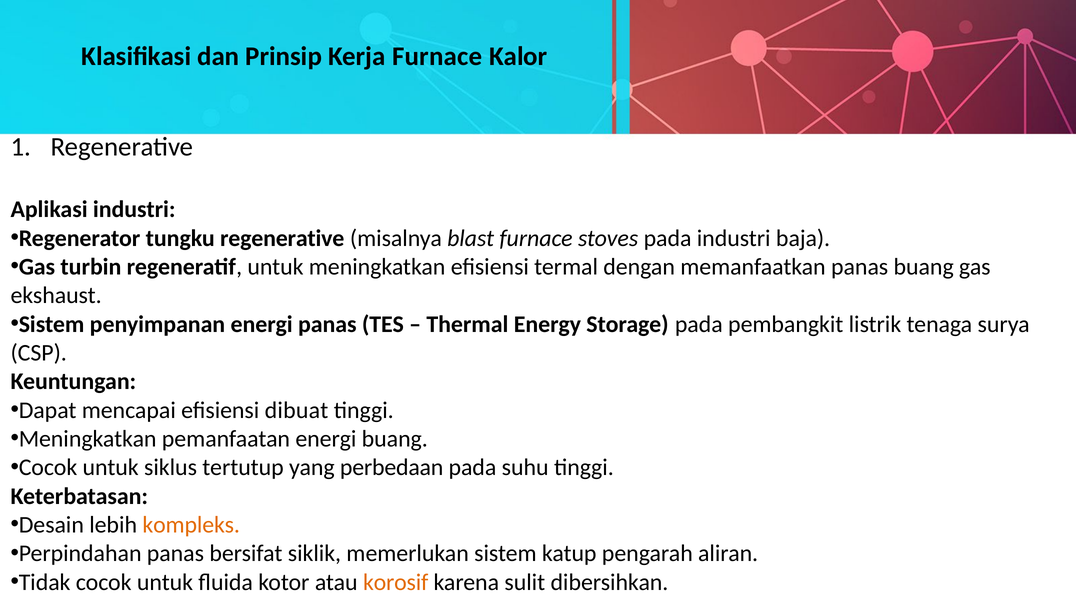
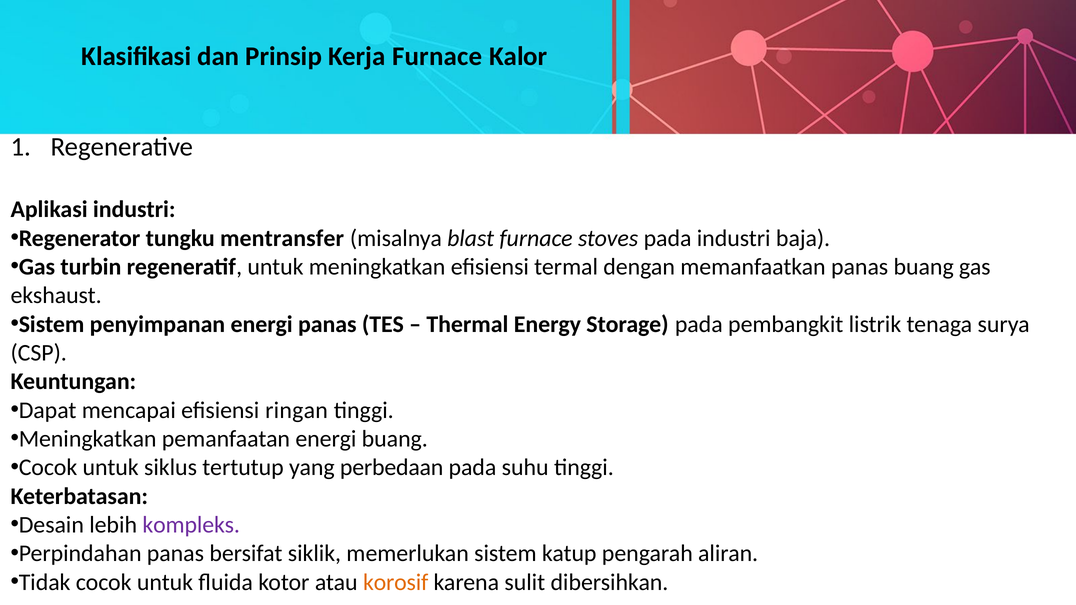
tungku regenerative: regenerative -> mentransfer (282, 238)
dibuat: dibuat -> ringan (297, 410)
kompleks colour: orange -> purple (191, 525)
